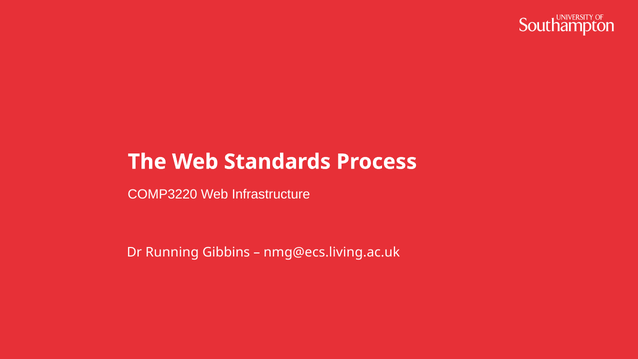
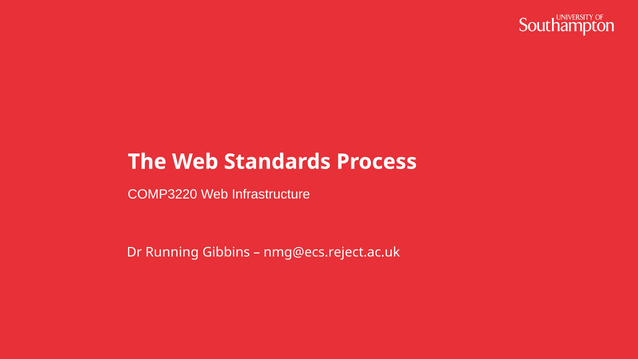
nmg@ecs.living.ac.uk: nmg@ecs.living.ac.uk -> nmg@ecs.reject.ac.uk (332, 252)
